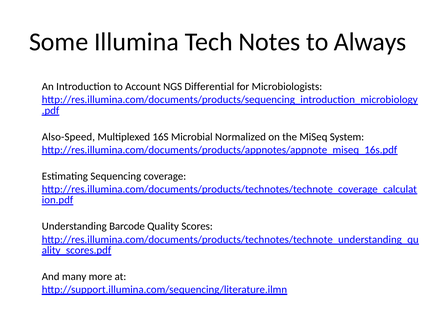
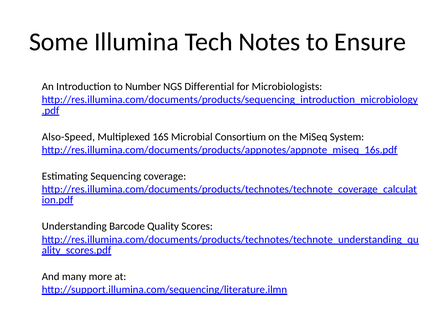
Always: Always -> Ensure (370, 42)
Account: Account -> Number (143, 87)
Normalized: Normalized -> Consortium (241, 137)
